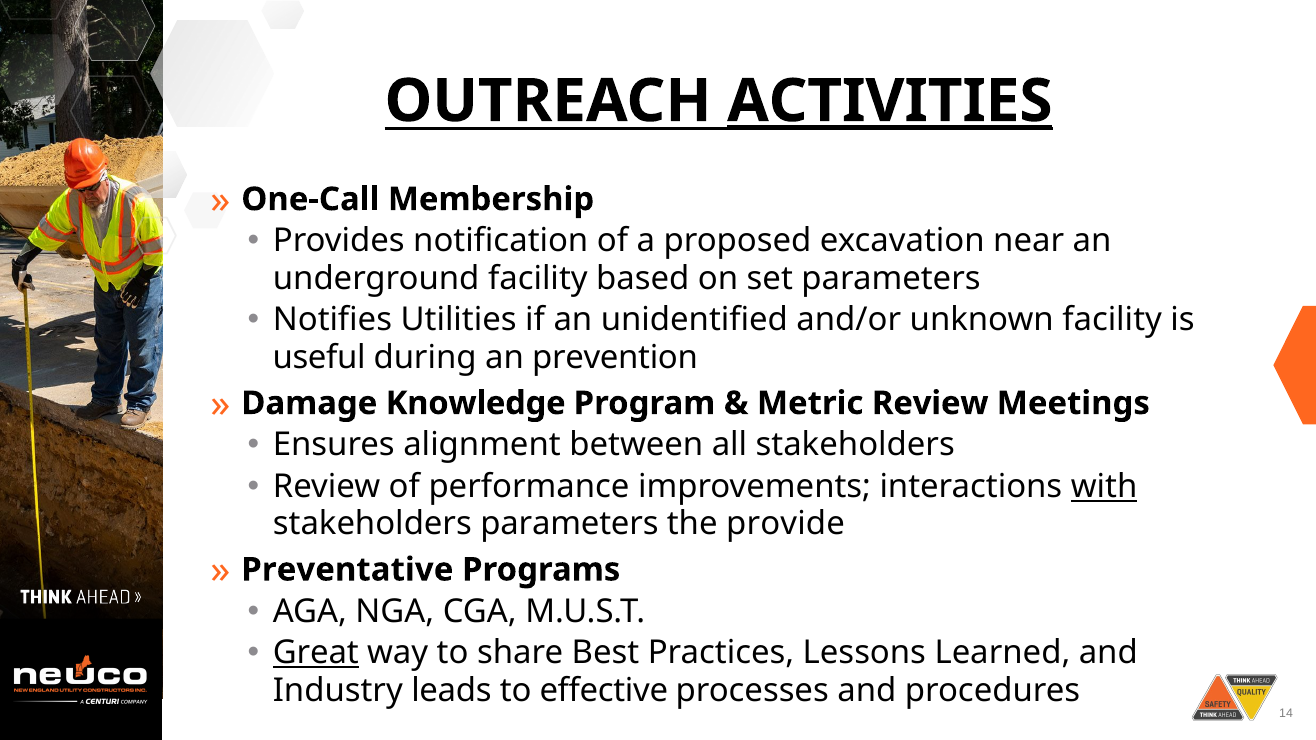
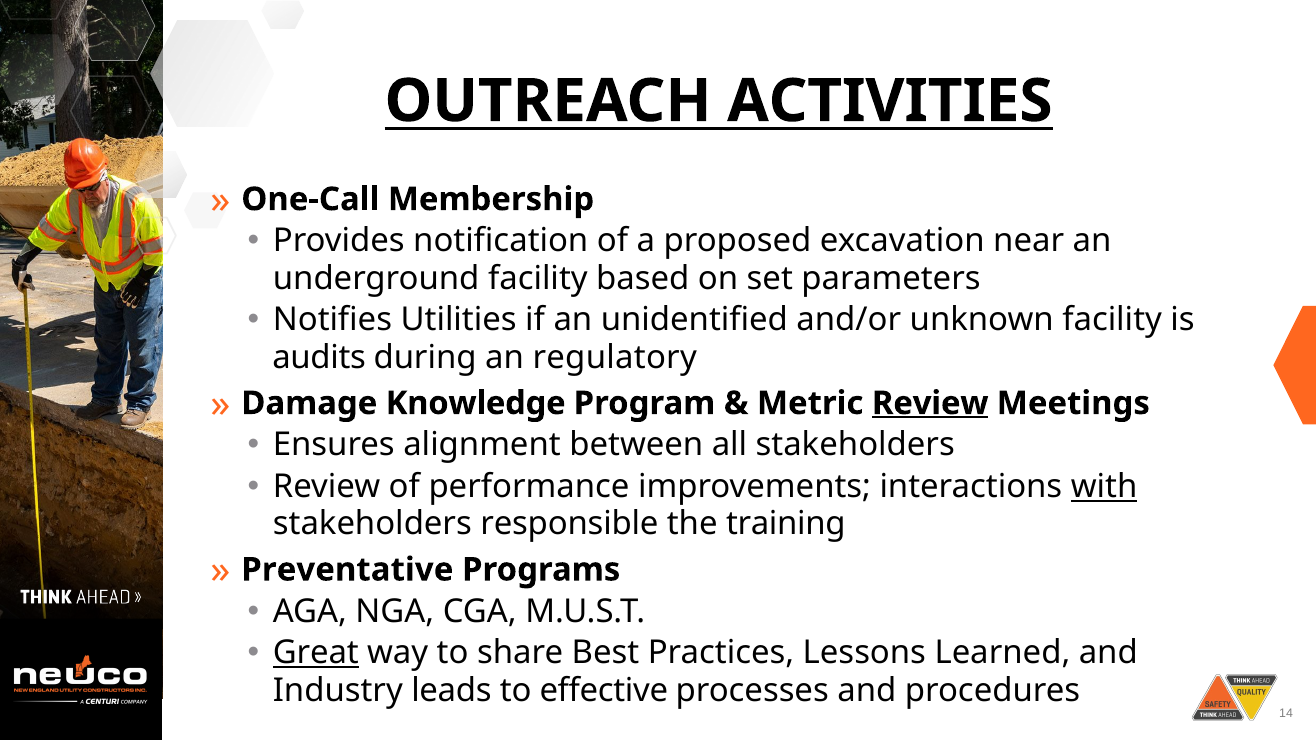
ACTIVITIES underline: present -> none (890, 101)
useful: useful -> audits (319, 358)
prevention: prevention -> regulatory (615, 358)
Review underline: none -> present (930, 403)
stakeholders parameters: parameters -> responsible (569, 524)
provide: provide -> training (786, 524)
